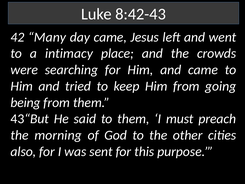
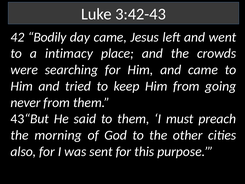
8:42-43: 8:42-43 -> 3:42-43 (141, 14)
Many: Many -> Bodily (47, 37)
being: being -> never (26, 102)
